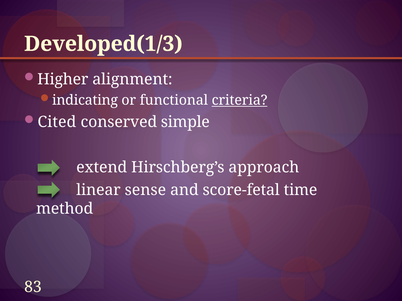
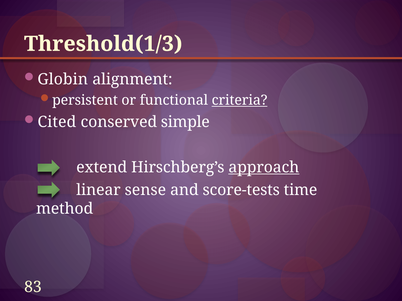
Developed(1/3: Developed(1/3 -> Threshold(1/3 (103, 44)
Higher: Higher -> Globin (63, 79)
indicating: indicating -> persistent (85, 100)
approach underline: none -> present (264, 168)
score-fetal: score-fetal -> score-tests (241, 190)
